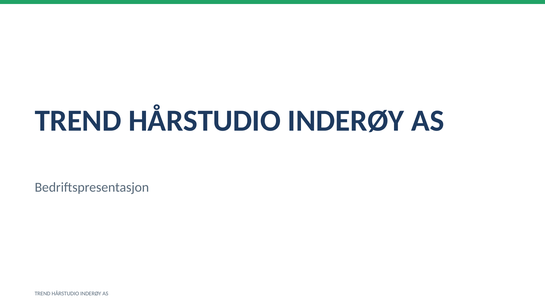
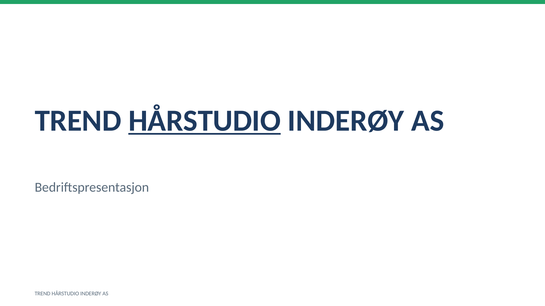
HÅRSTUDIO underline: none -> present (205, 121)
